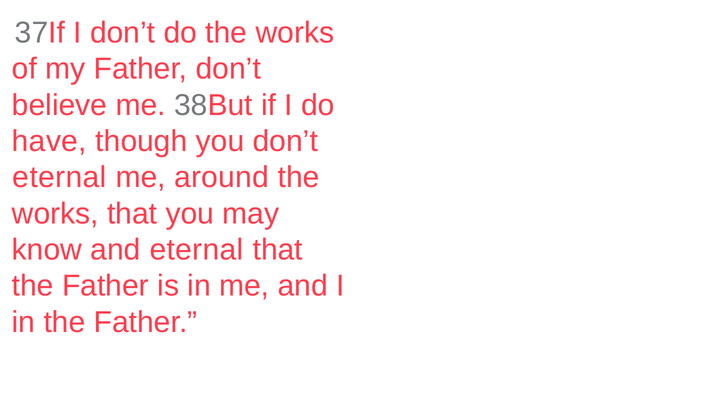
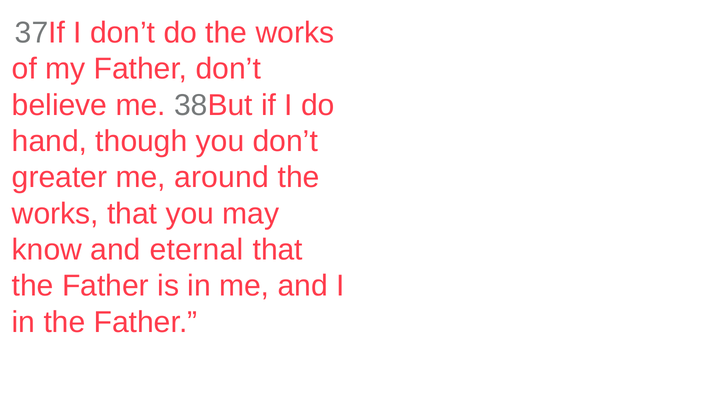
have: have -> hand (50, 141)
eternal: eternal -> greater (60, 177)
